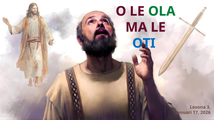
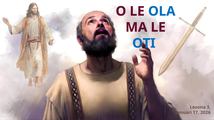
OLA colour: green -> blue (162, 11)
